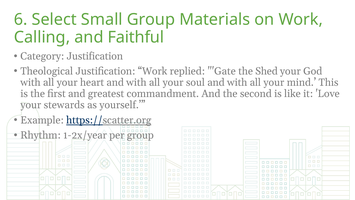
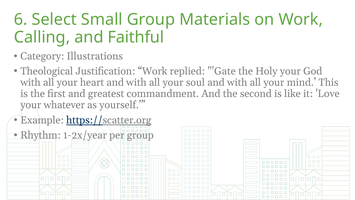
Category Justification: Justification -> Illustrations (95, 56)
Shed: Shed -> Holy (266, 71)
stewards: stewards -> whatever (64, 105)
